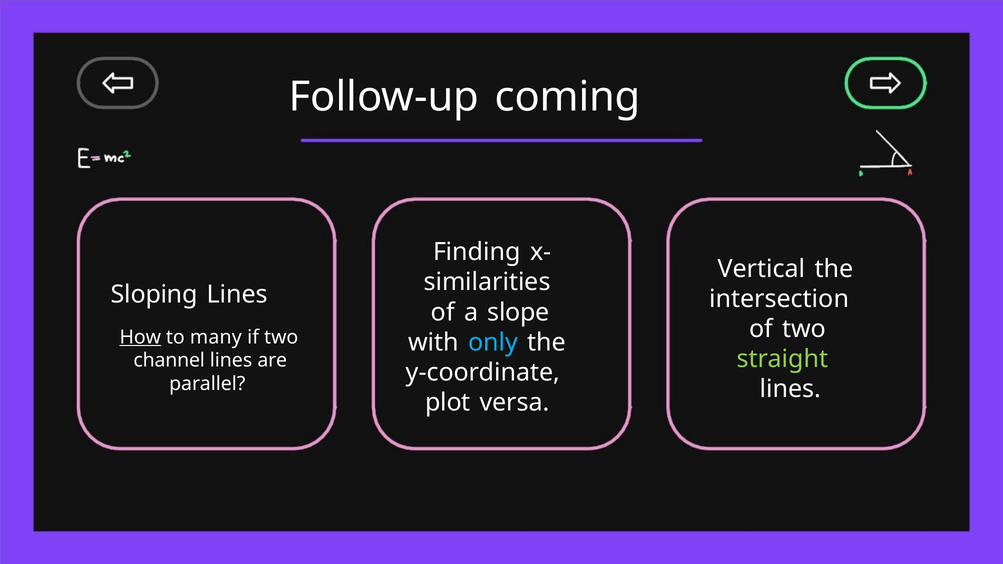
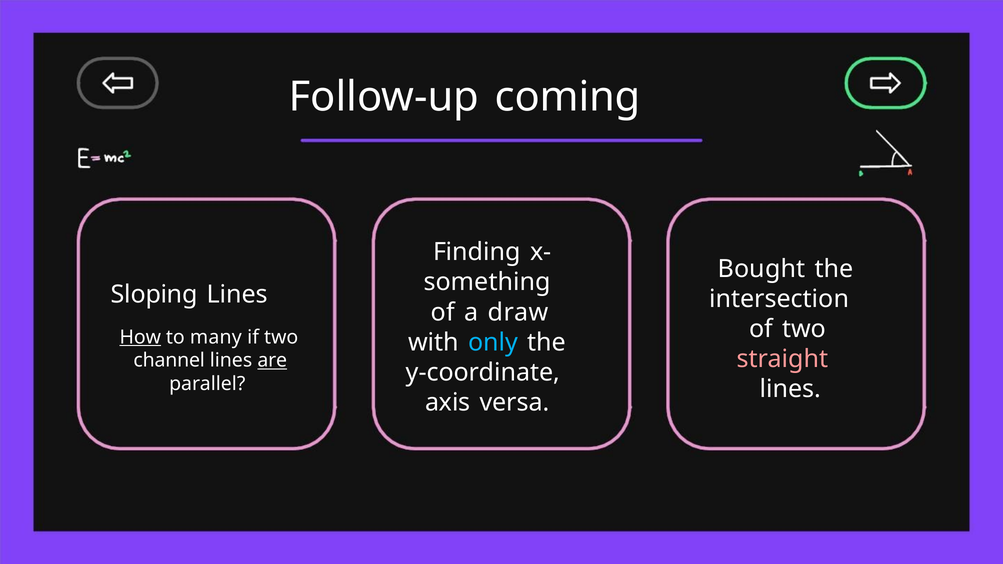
Vertical: Vertical -> Bought (762, 269)
similarities: similarities -> something (487, 282)
slope: slope -> draw (518, 312)
straight colour: light green -> pink (782, 359)
are underline: none -> present (272, 361)
plot: plot -> axis (448, 403)
